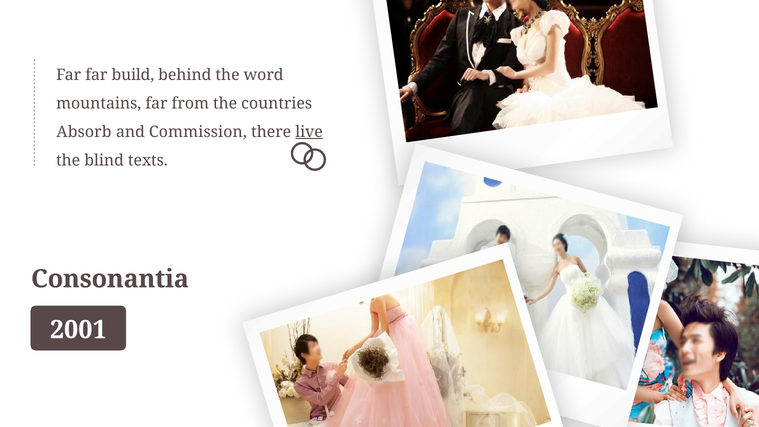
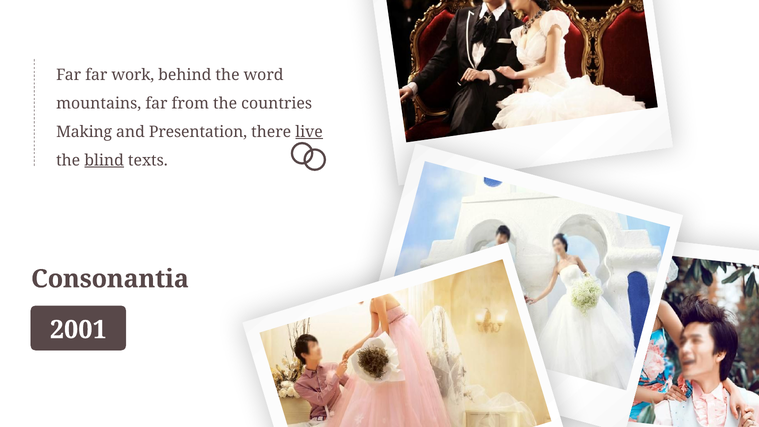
build: build -> work (133, 75)
Absorb: Absorb -> Making (84, 132)
Commission: Commission -> Presentation (198, 132)
blind underline: none -> present (104, 160)
